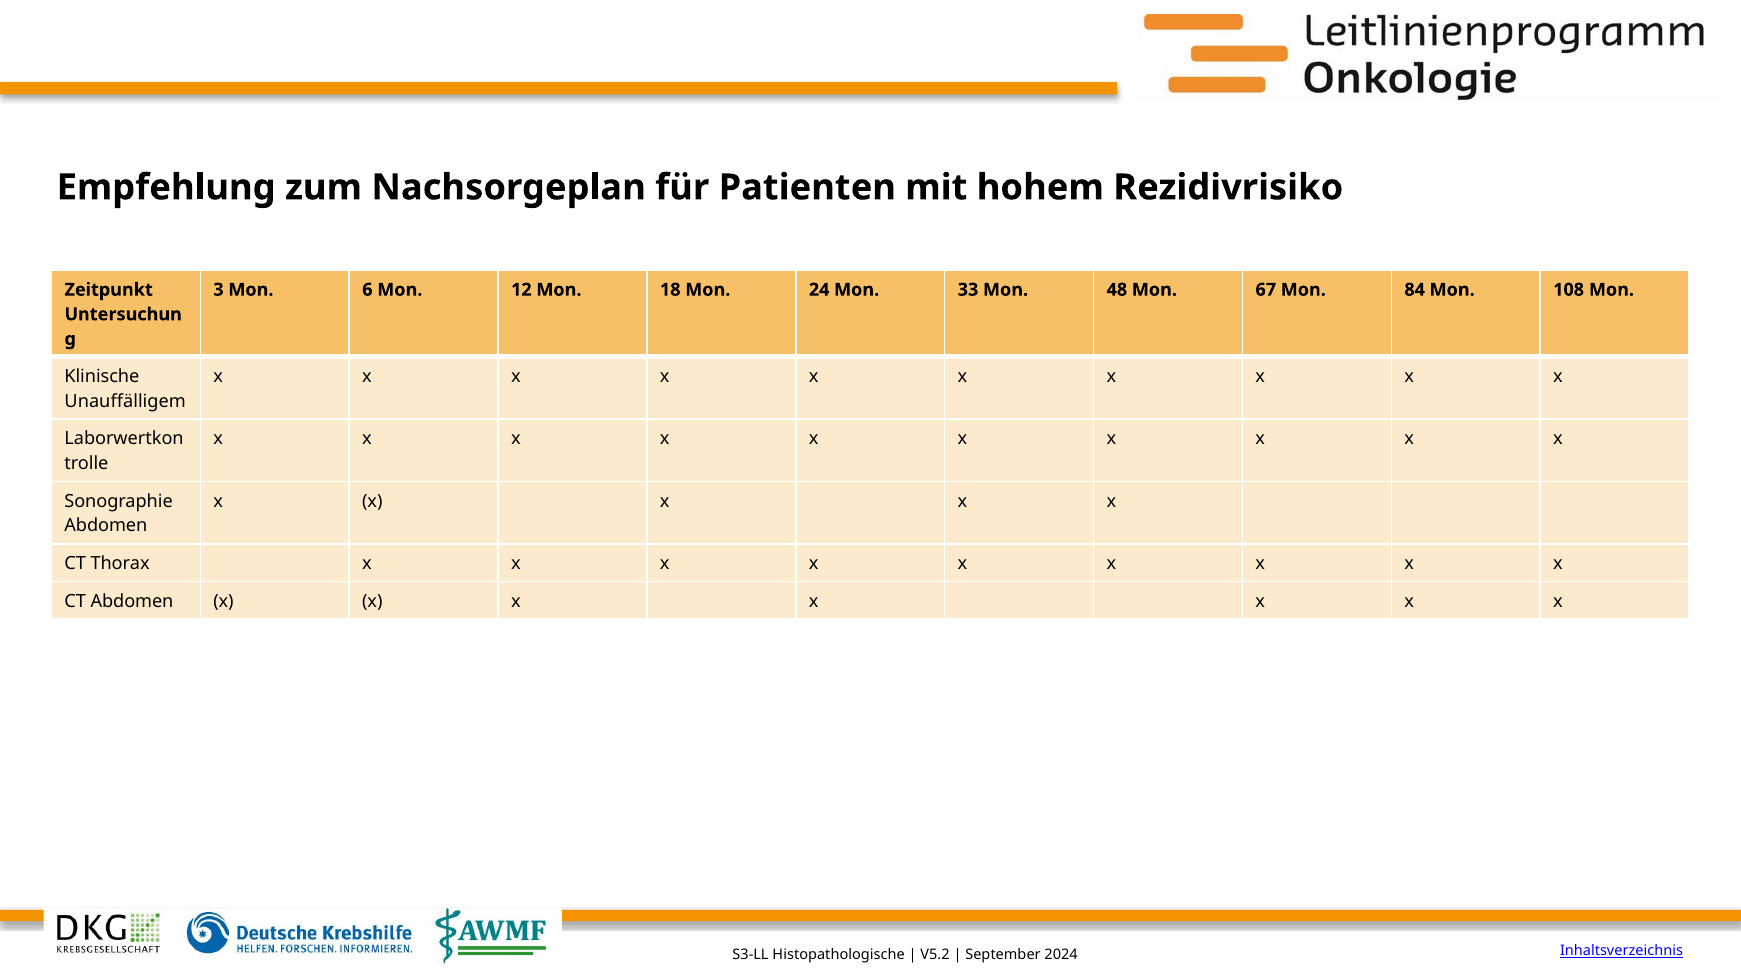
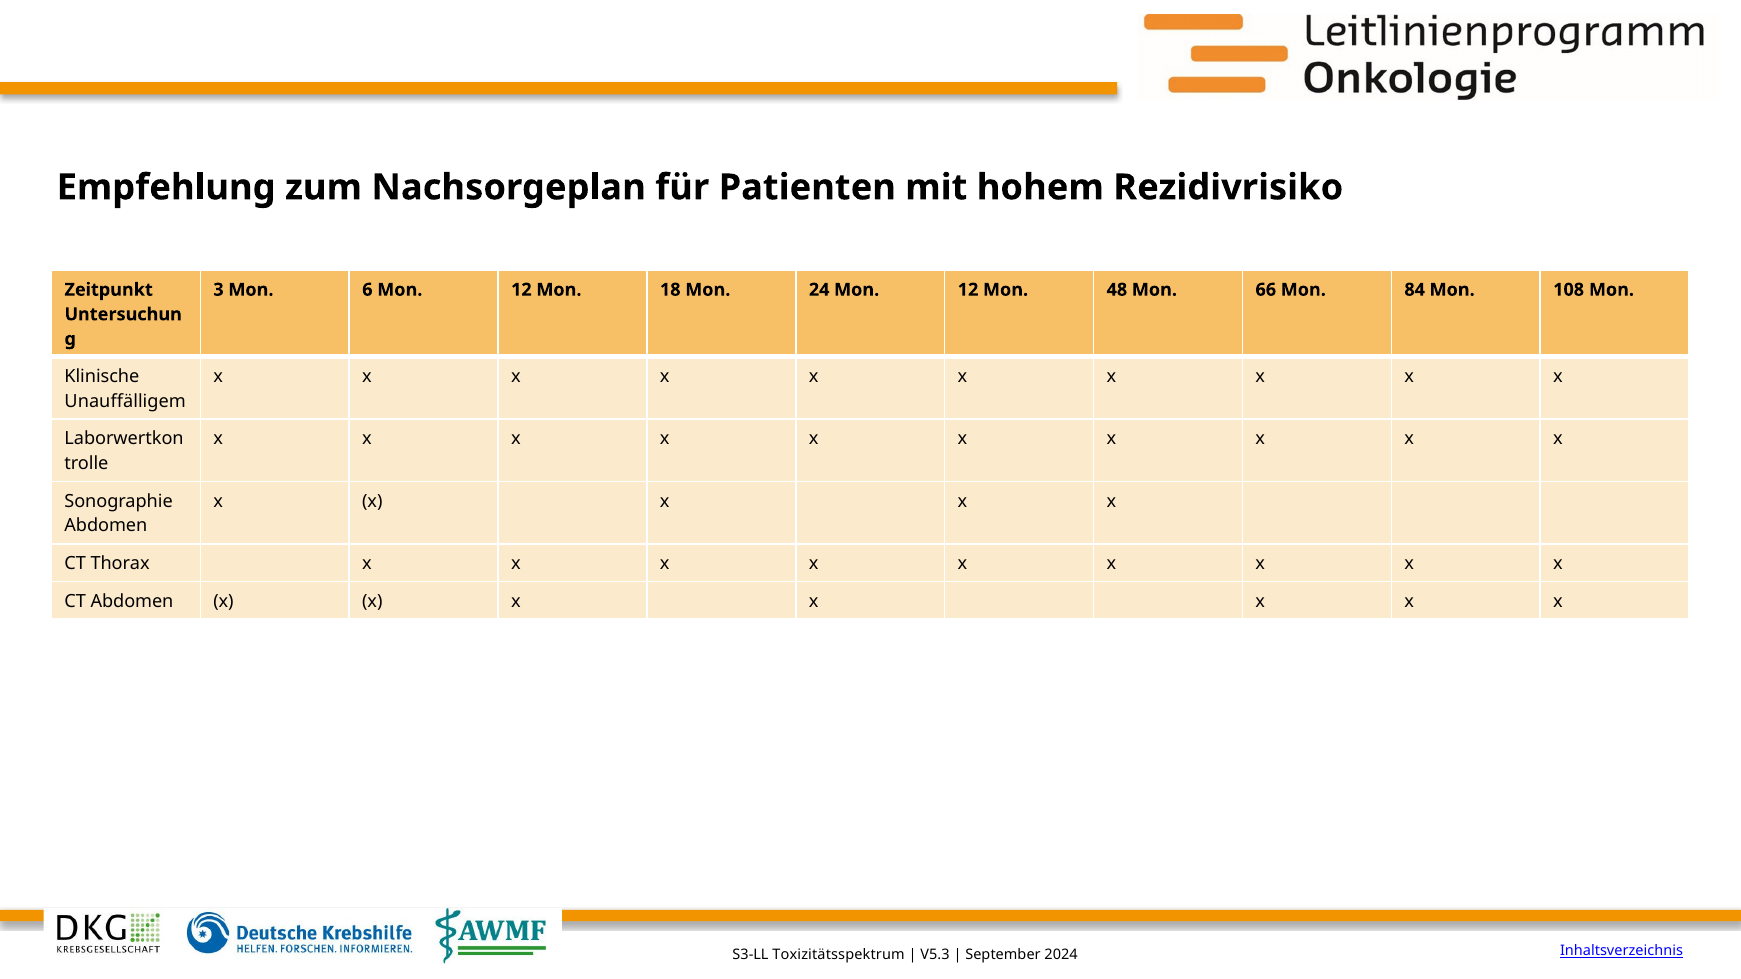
24 Mon 33: 33 -> 12 (968, 290)
67: 67 -> 66 (1266, 290)
Histopathologische: Histopathologische -> Toxizitätsspektrum (839, 955)
V5.2: V5.2 -> V5.3 (935, 955)
